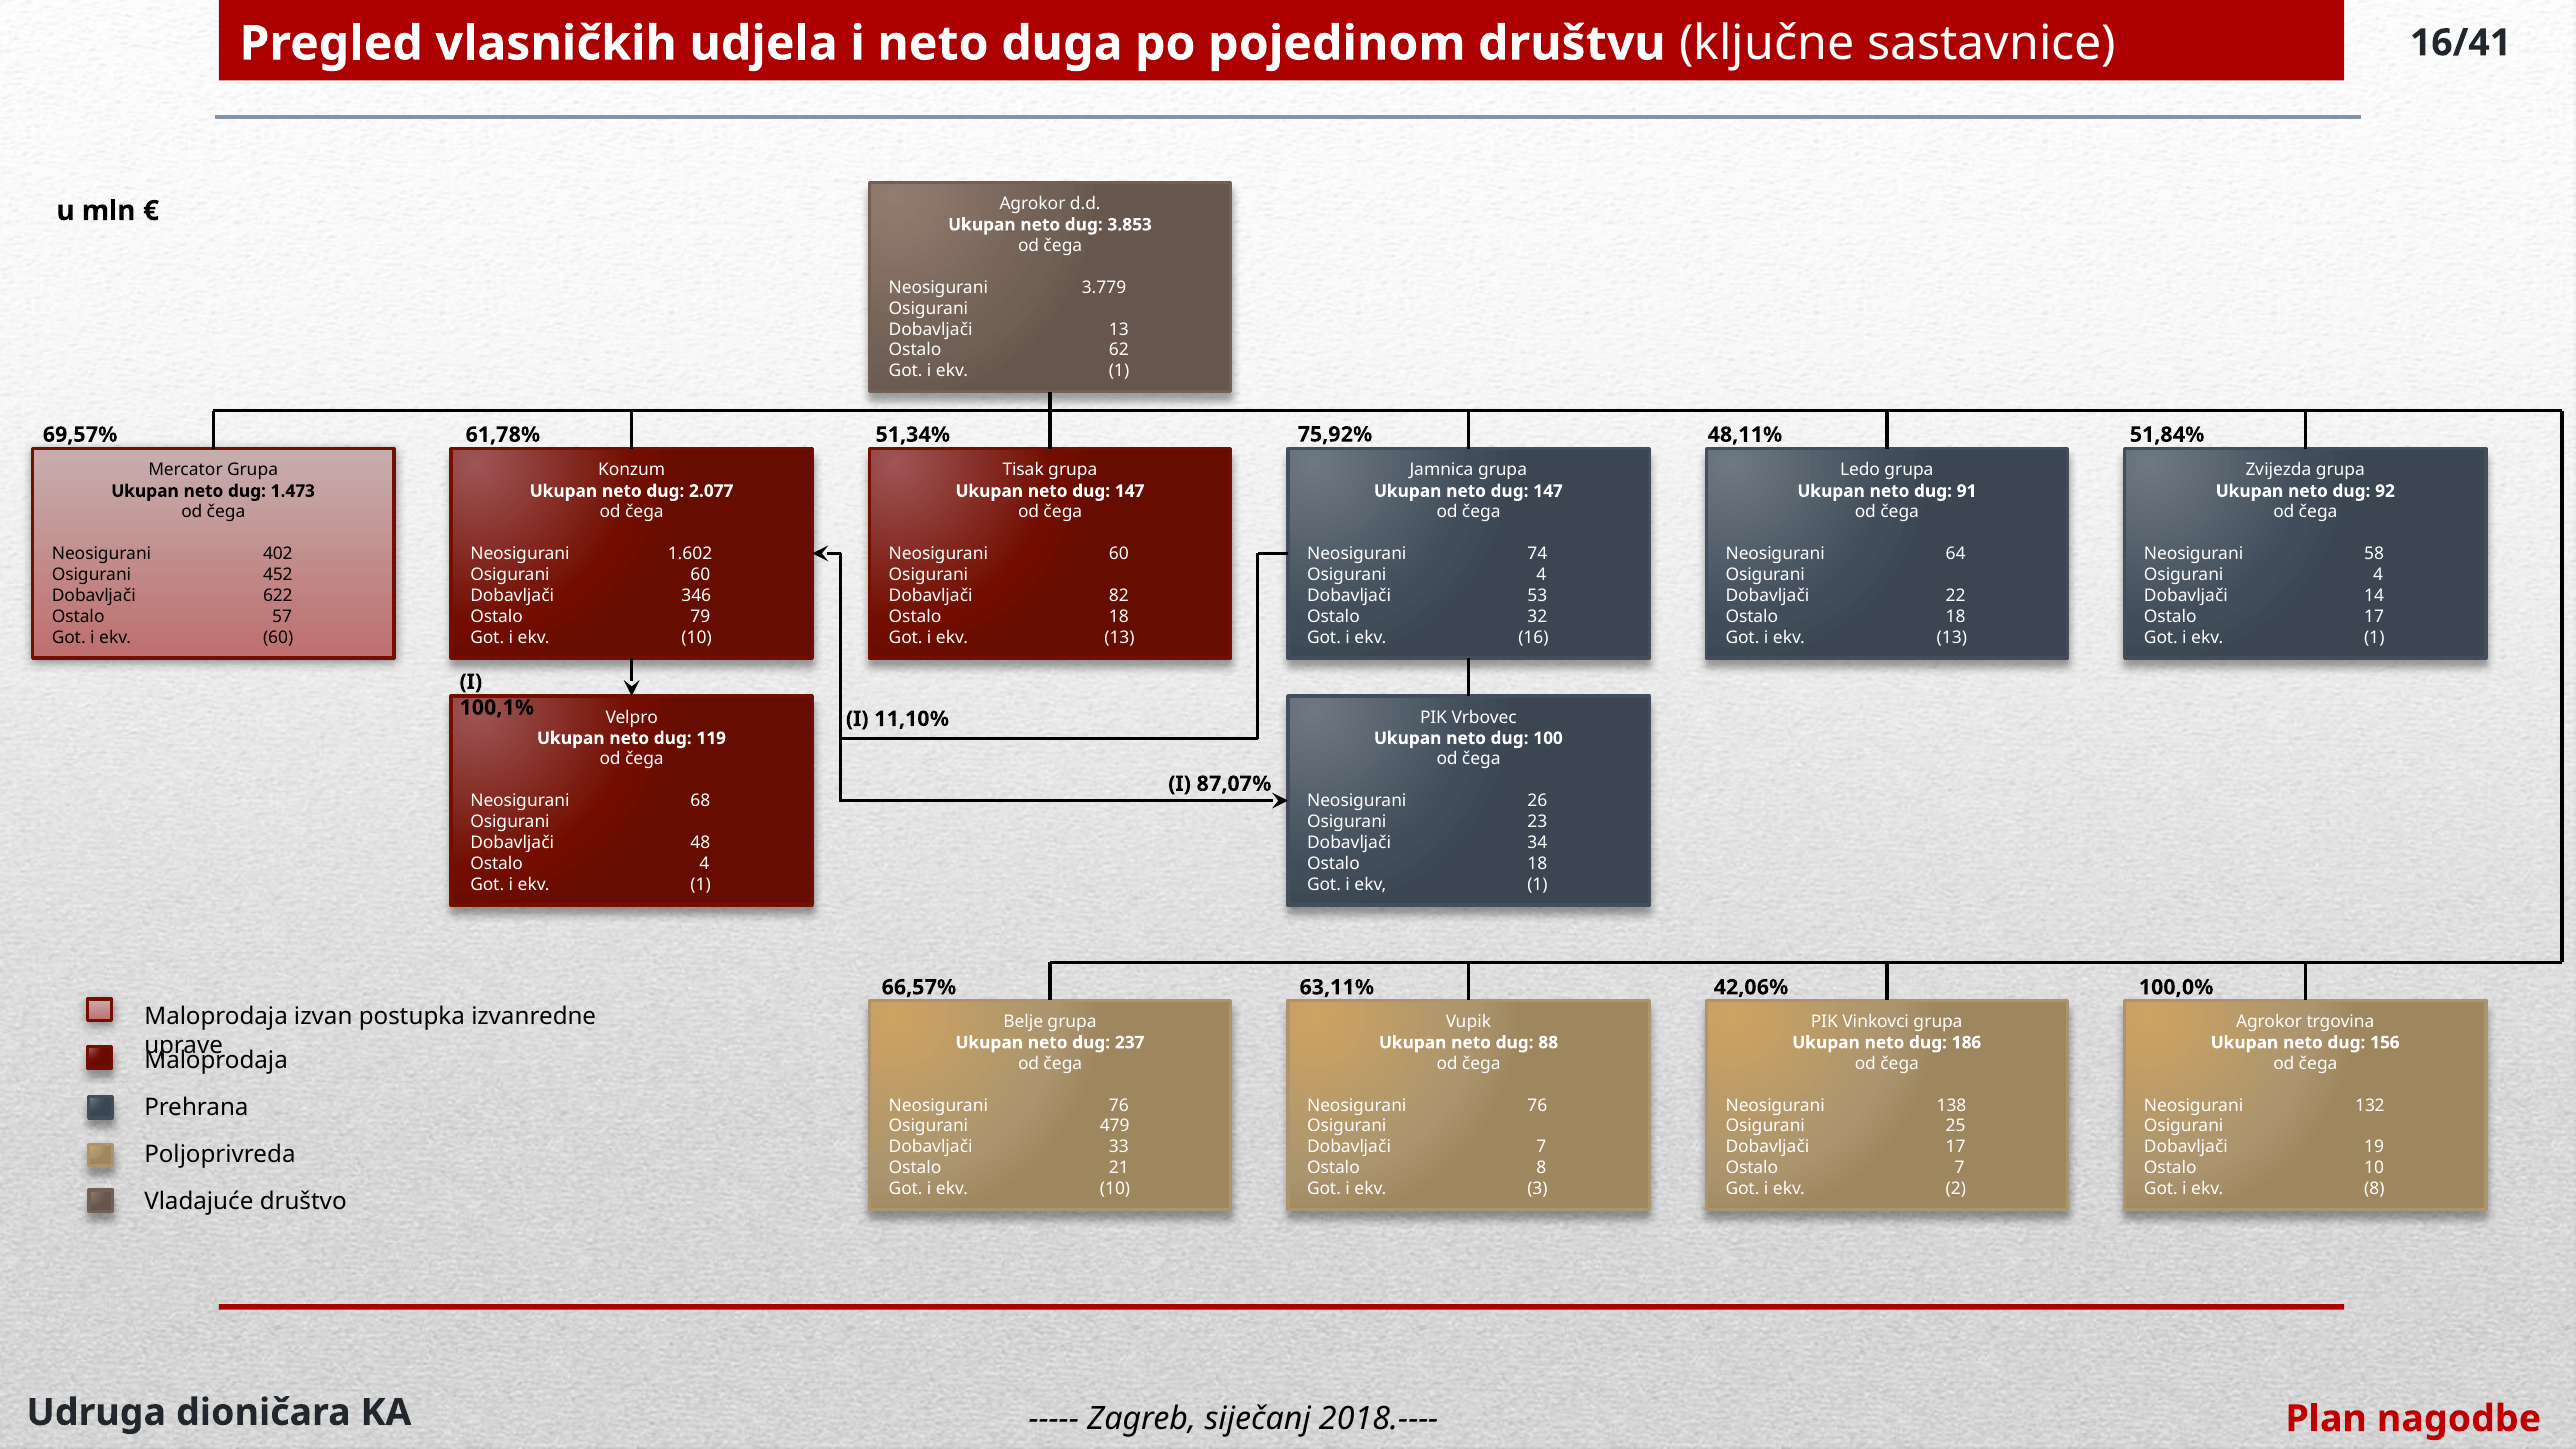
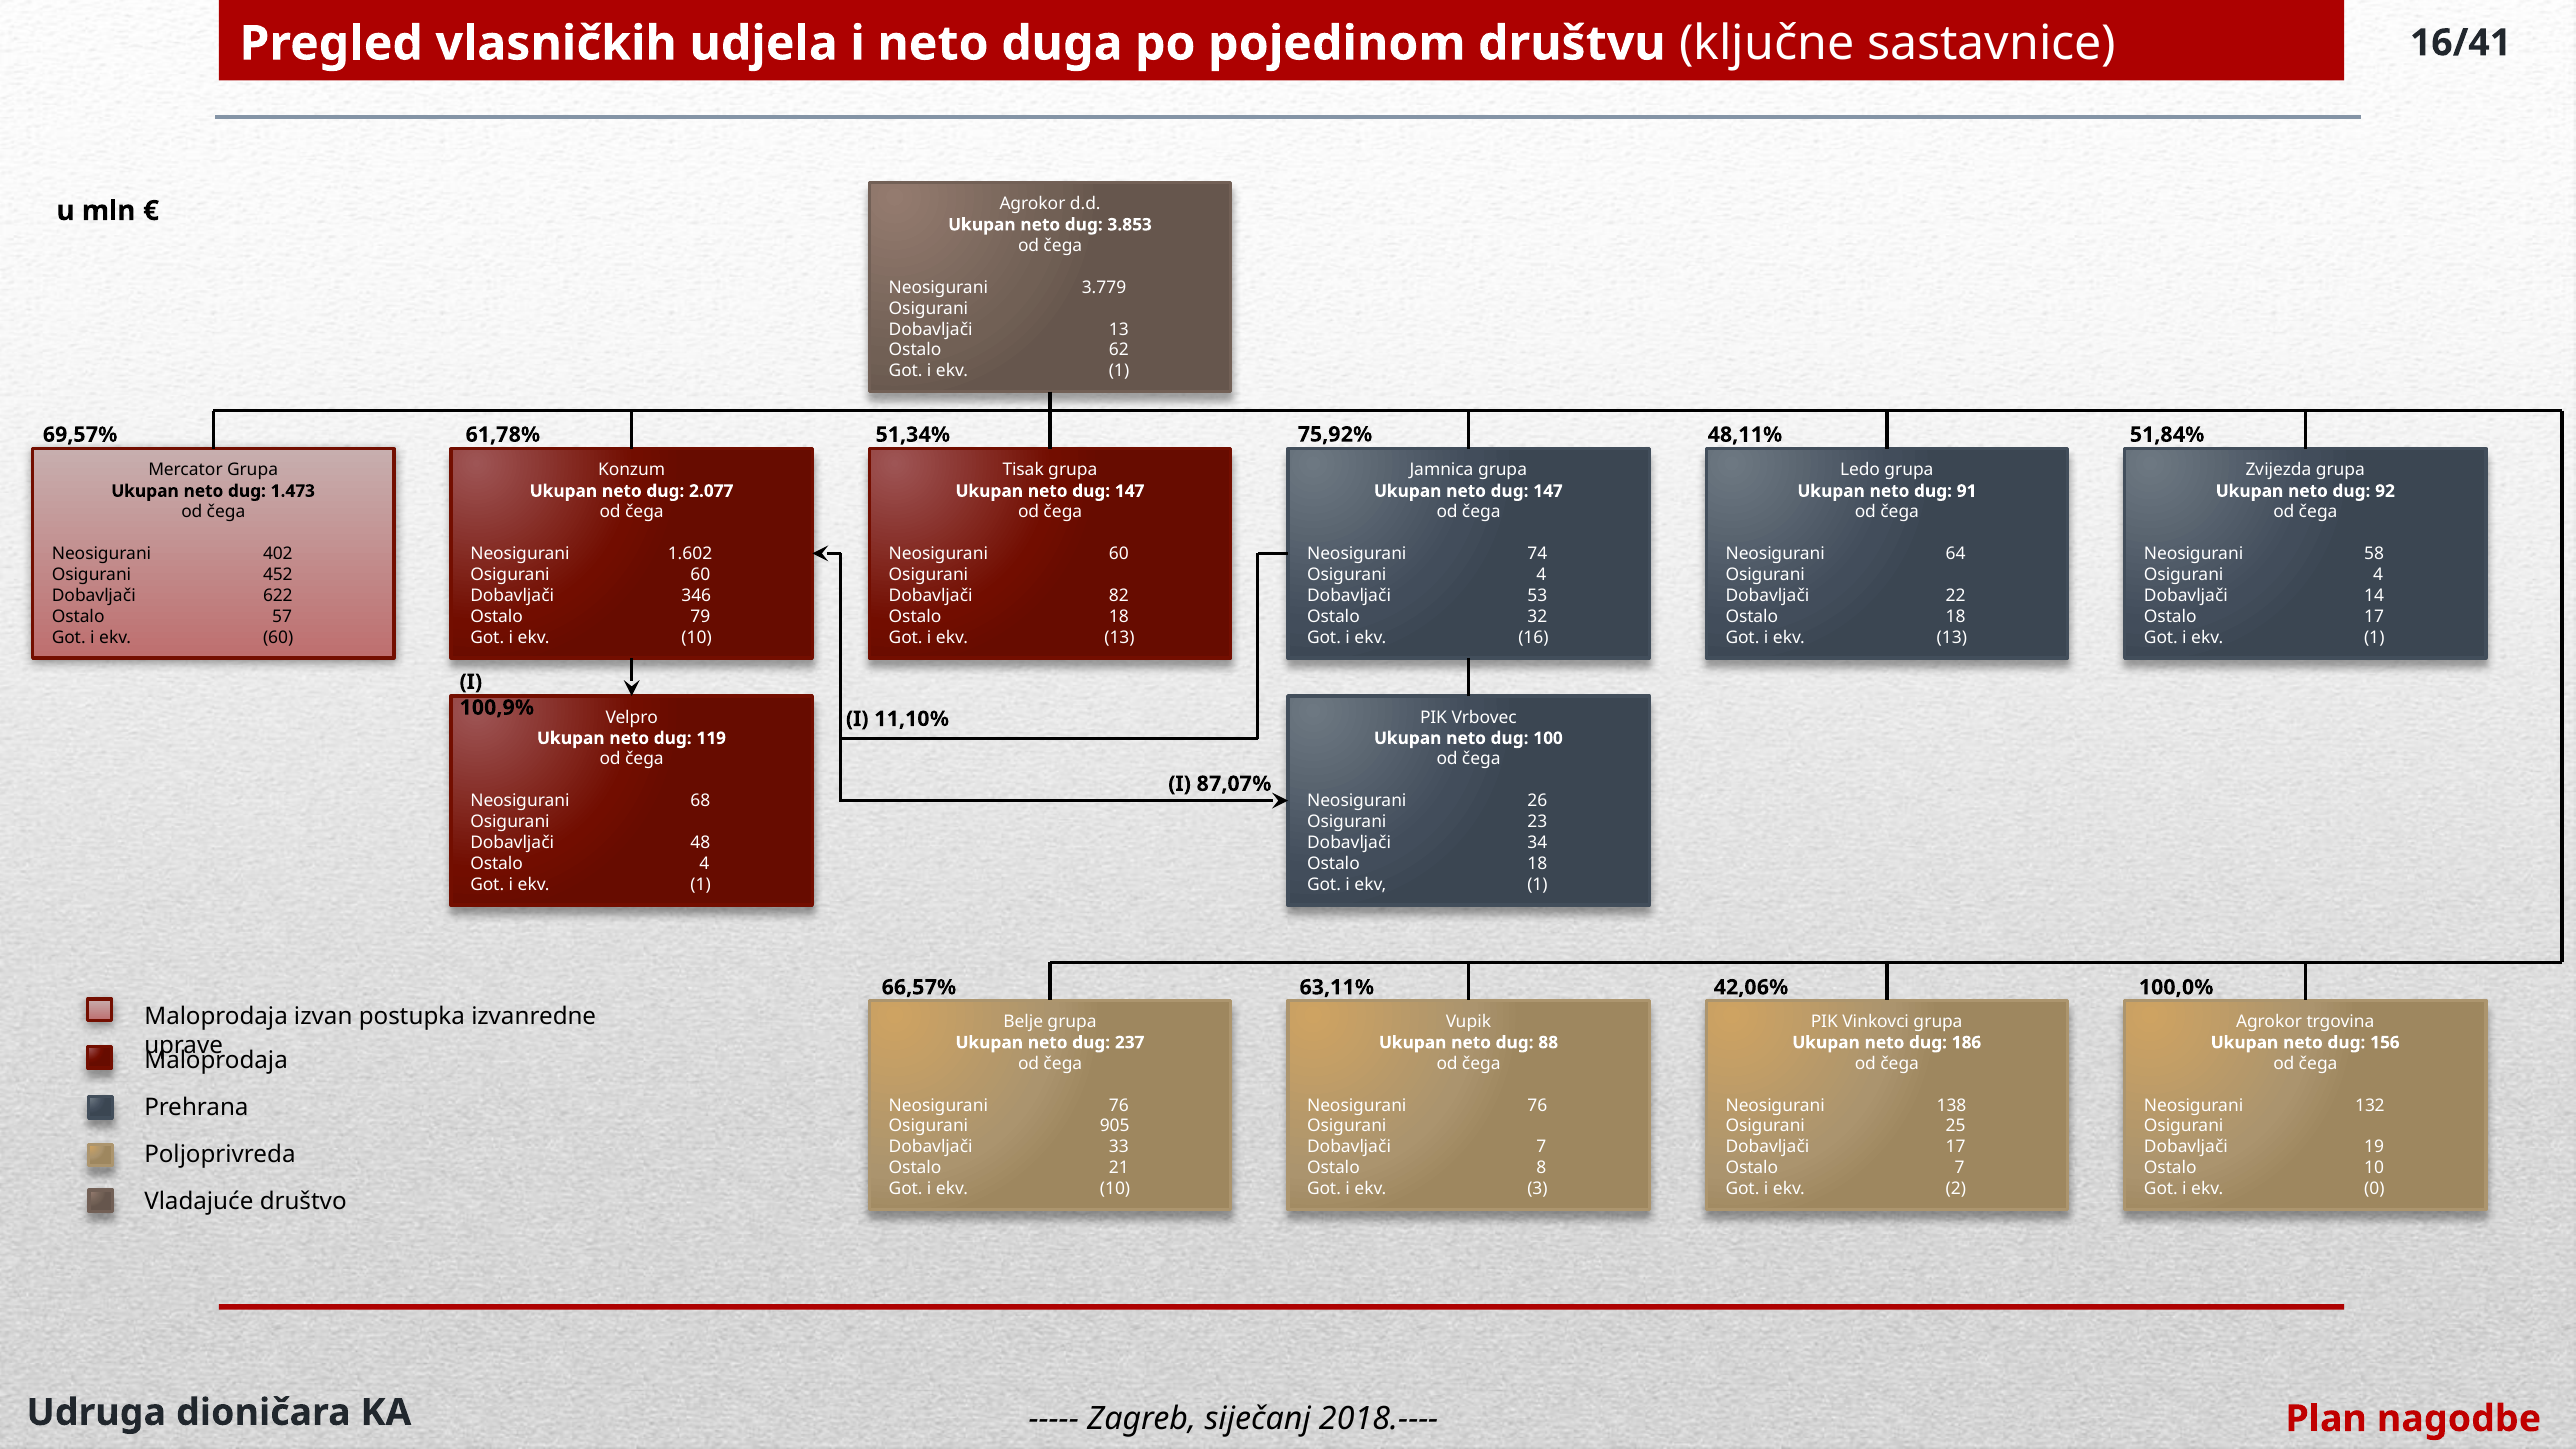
100,1%: 100,1% -> 100,9% (497, 708)
479: 479 -> 905 (1115, 1126)
ekv 8: 8 -> 0 (2374, 1189)
